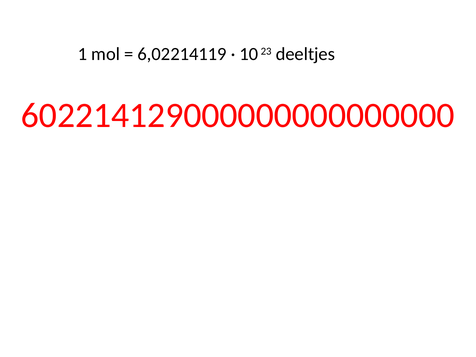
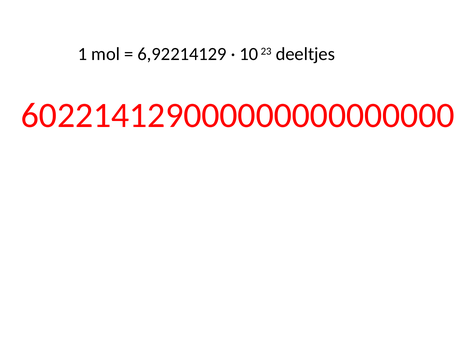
6,02214119: 6,02214119 -> 6,92214129 (182, 54)
